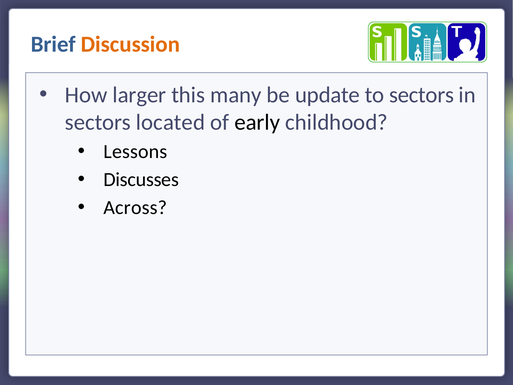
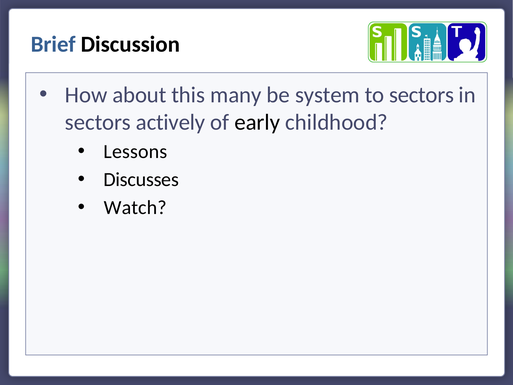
Discussion colour: orange -> black (130, 44)
larger: larger -> about (139, 95)
update: update -> system (328, 95)
located: located -> actively (171, 122)
Across: Across -> Watch (135, 208)
